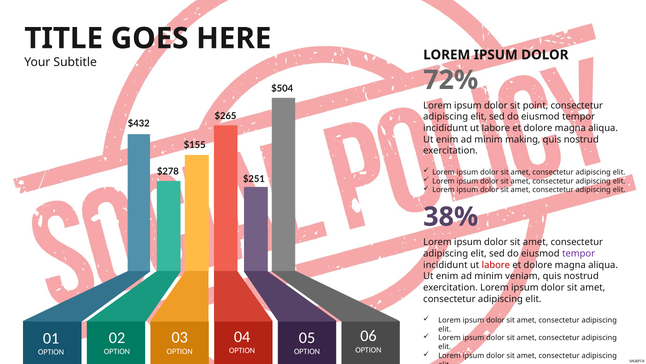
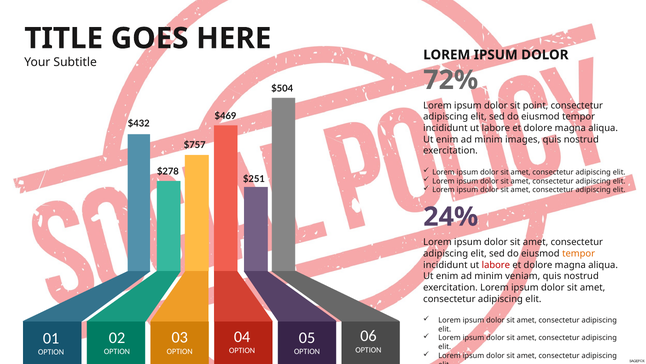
$265: $265 -> $469 (226, 116)
making: making -> images (523, 139)
$155: $155 -> $757 (195, 145)
38%: 38% -> 24% (451, 216)
tempor colour: purple -> orange (579, 253)
